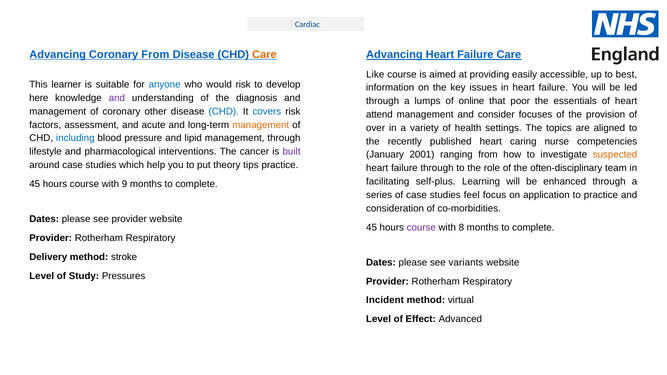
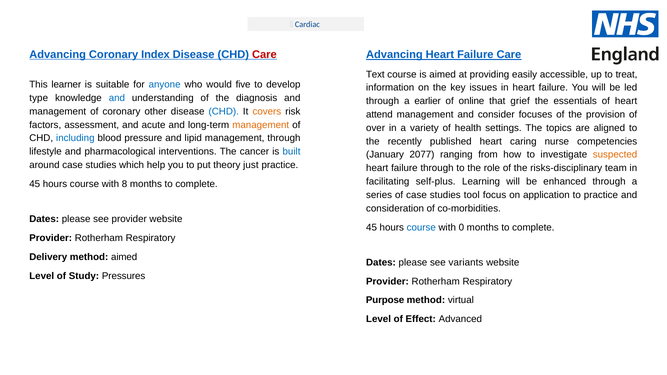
Coronary From: From -> Index (156, 54)
Care colour: orange -> red (264, 54)
Like: Like -> Text (375, 74)
best: best -> treat (626, 74)
would risk: risk -> five (243, 85)
here: here -> type (39, 98)
and colour: purple -> blue (117, 98)
lumps: lumps -> earlier (428, 101)
poor: poor -> grief (520, 101)
covers colour: blue -> orange (267, 112)
built colour: purple -> blue (291, 152)
2001: 2001 -> 2077 (422, 155)
tips: tips -> just (251, 165)
often-disciplinary: often-disciplinary -> risks-disciplinary (566, 168)
9: 9 -> 8 (125, 184)
feel: feel -> tool (472, 195)
course colour: purple -> blue (421, 227)
8: 8 -> 0 (461, 227)
method stroke: stroke -> aimed (124, 257)
Incident: Incident -> Purpose (385, 300)
